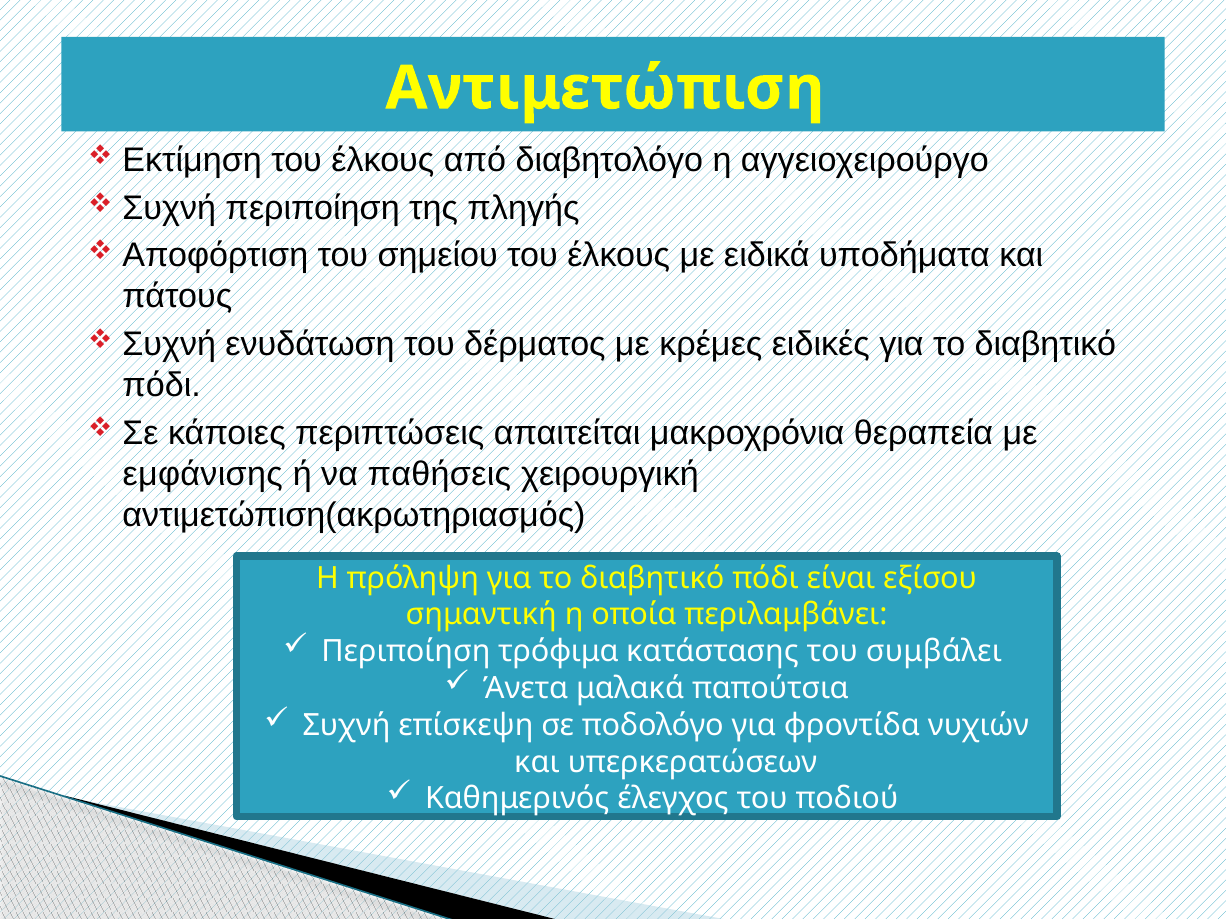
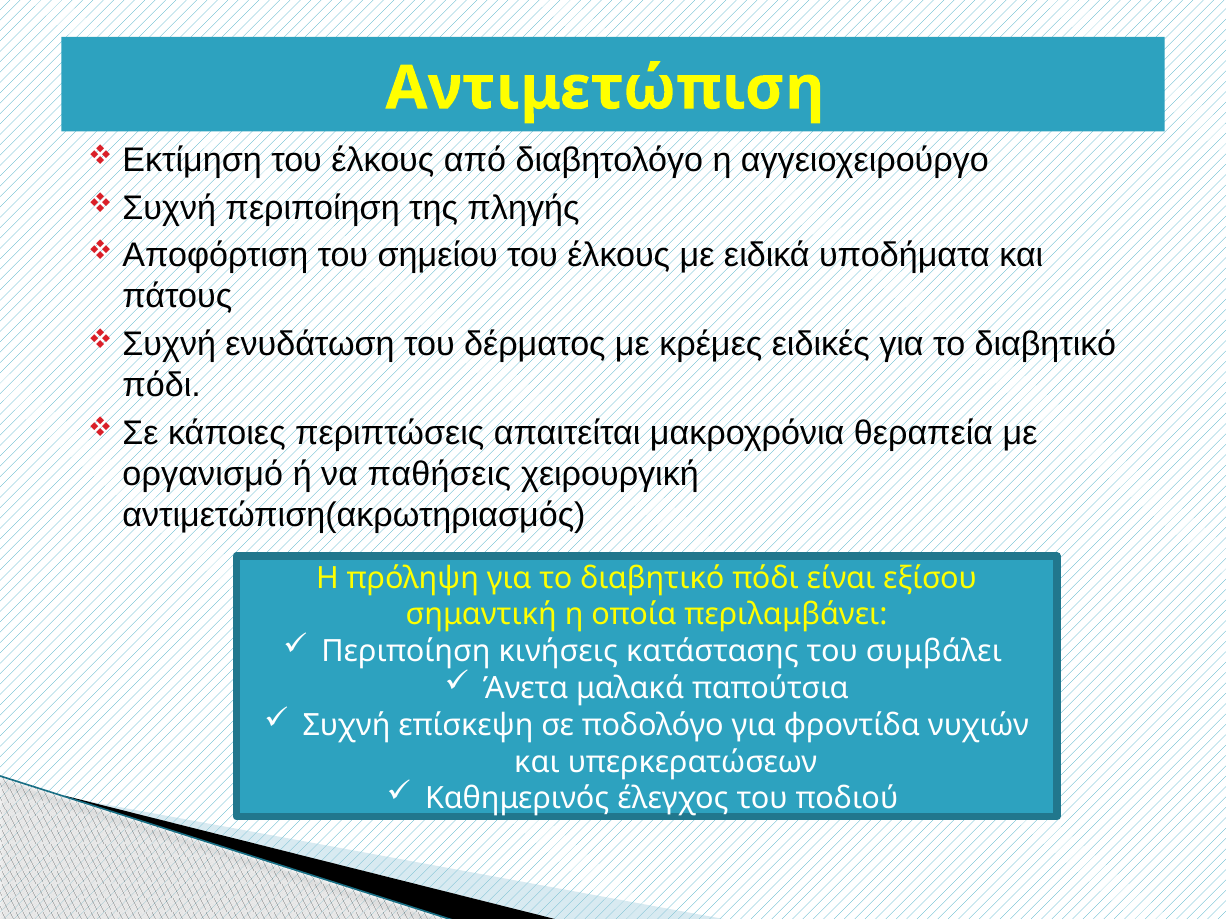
εμφάνισης: εμφάνισης -> οργανισμό (203, 474)
τρόφιμα: τρόφιμα -> κινήσεις (558, 652)
